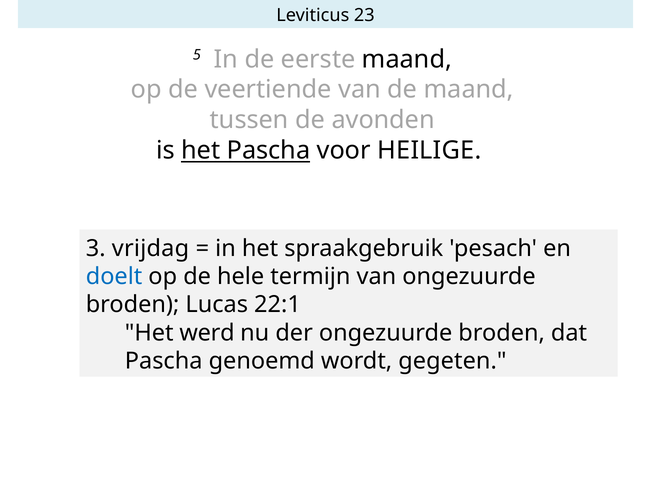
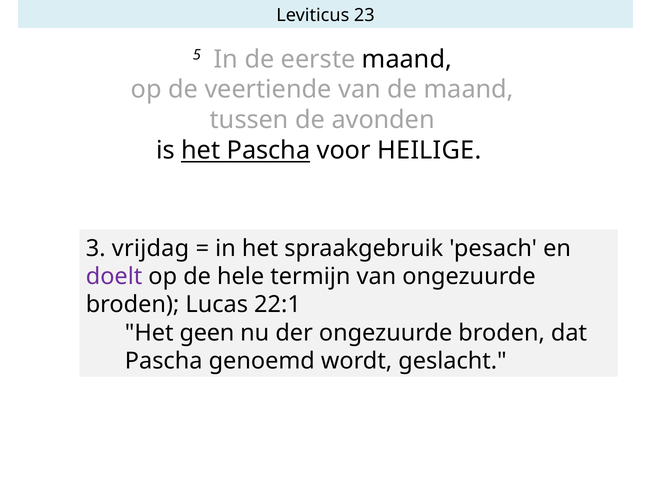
doelt colour: blue -> purple (114, 277)
werd: werd -> geen (207, 333)
gegeten: gegeten -> geslacht (452, 361)
